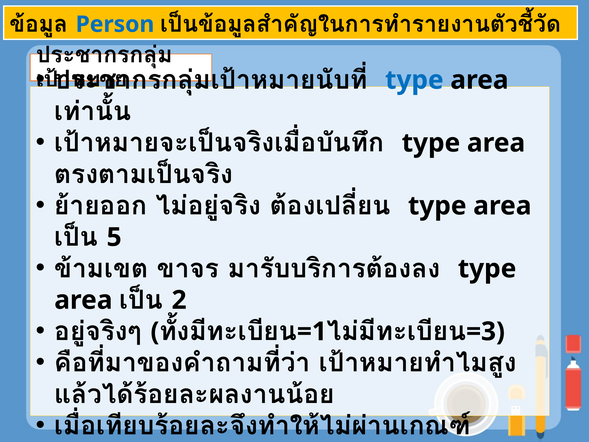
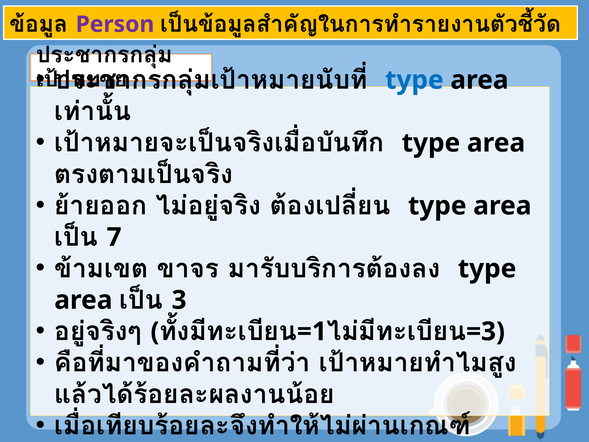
Person colour: blue -> purple (115, 24)
5: 5 -> 7 (114, 237)
2: 2 -> 3 (179, 300)
